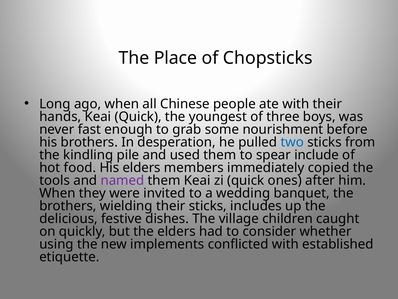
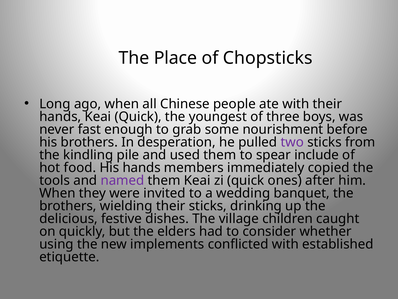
two colour: blue -> purple (292, 142)
His elders: elders -> hands (142, 167)
includes: includes -> drinking (256, 206)
